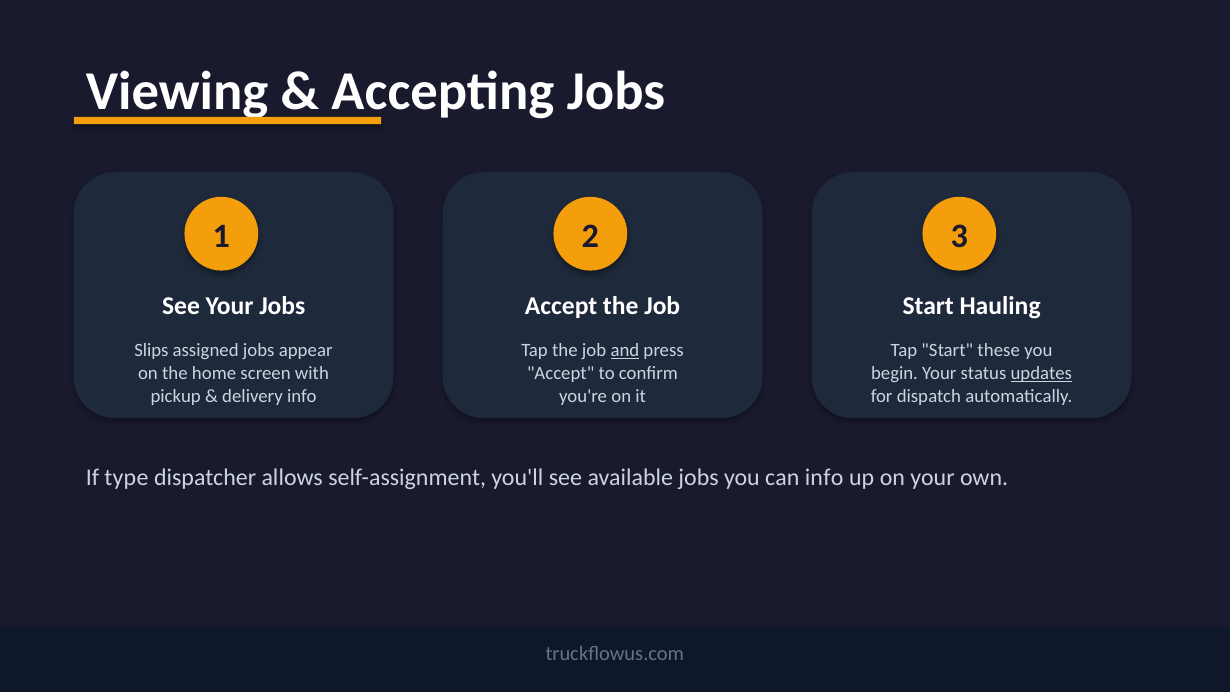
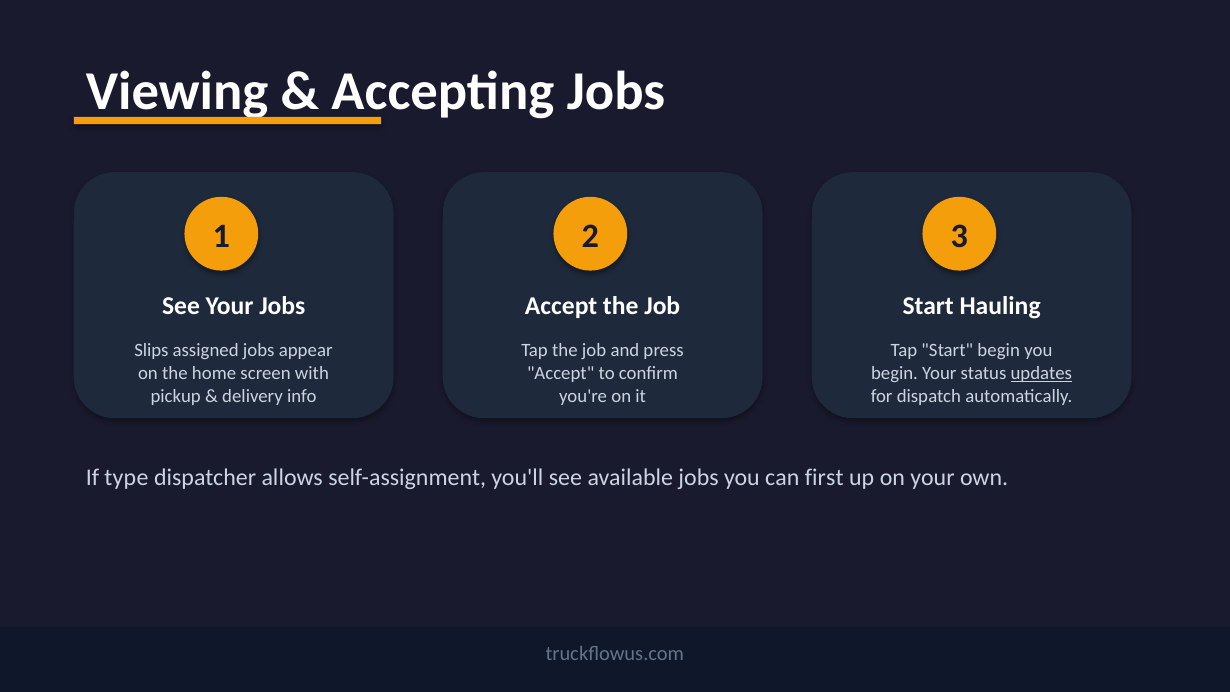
and underline: present -> none (625, 351)
Start these: these -> begin (999, 351)
can info: info -> first (824, 477)
